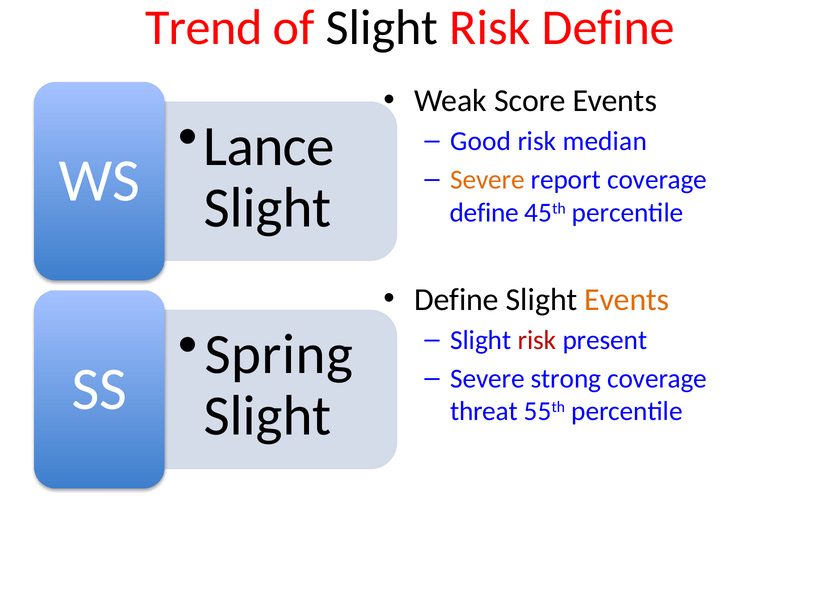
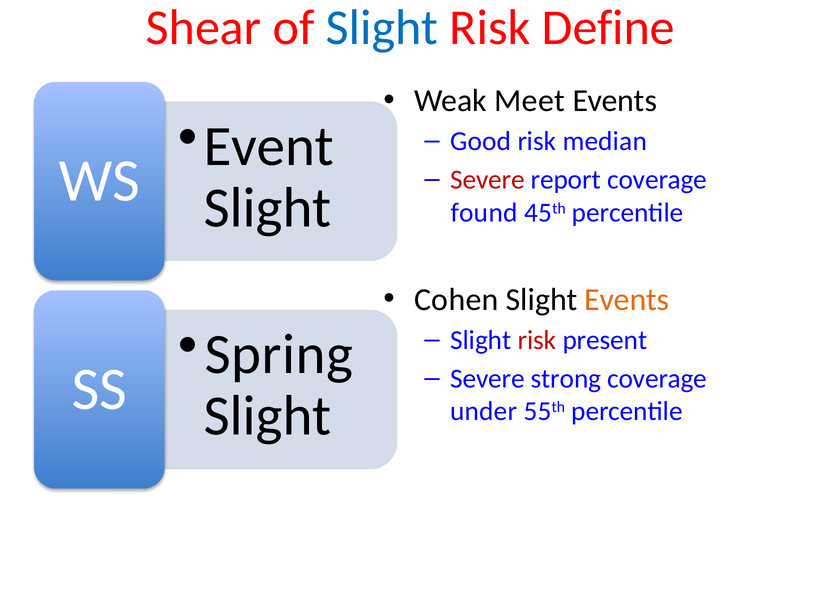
Trend: Trend -> Shear (204, 27)
Slight colour: black -> blue (382, 27)
Score: Score -> Meet (530, 101)
Lance: Lance -> Event (269, 146)
Severe colour: orange -> red (487, 180)
define: define -> found (484, 213)
Define: Define -> Cohen (456, 299)
threat: threat -> under (484, 411)
